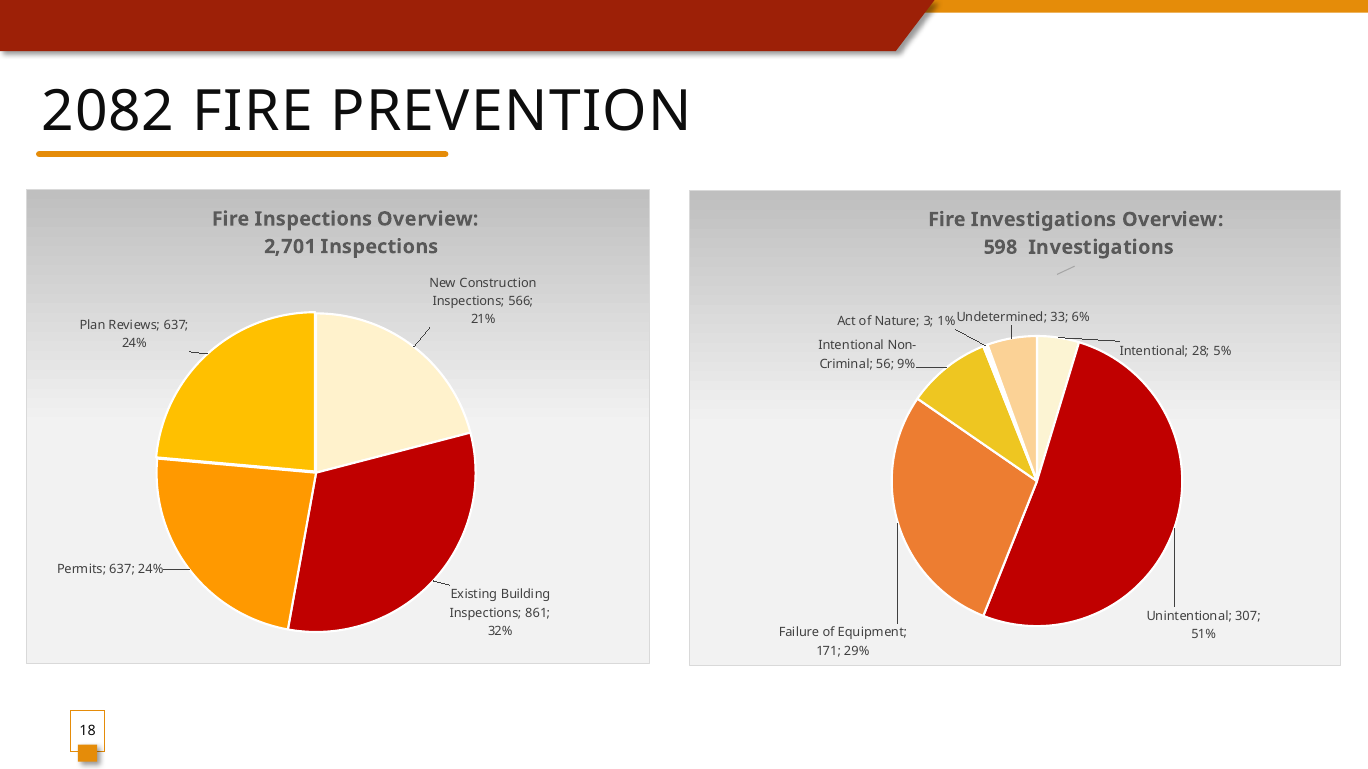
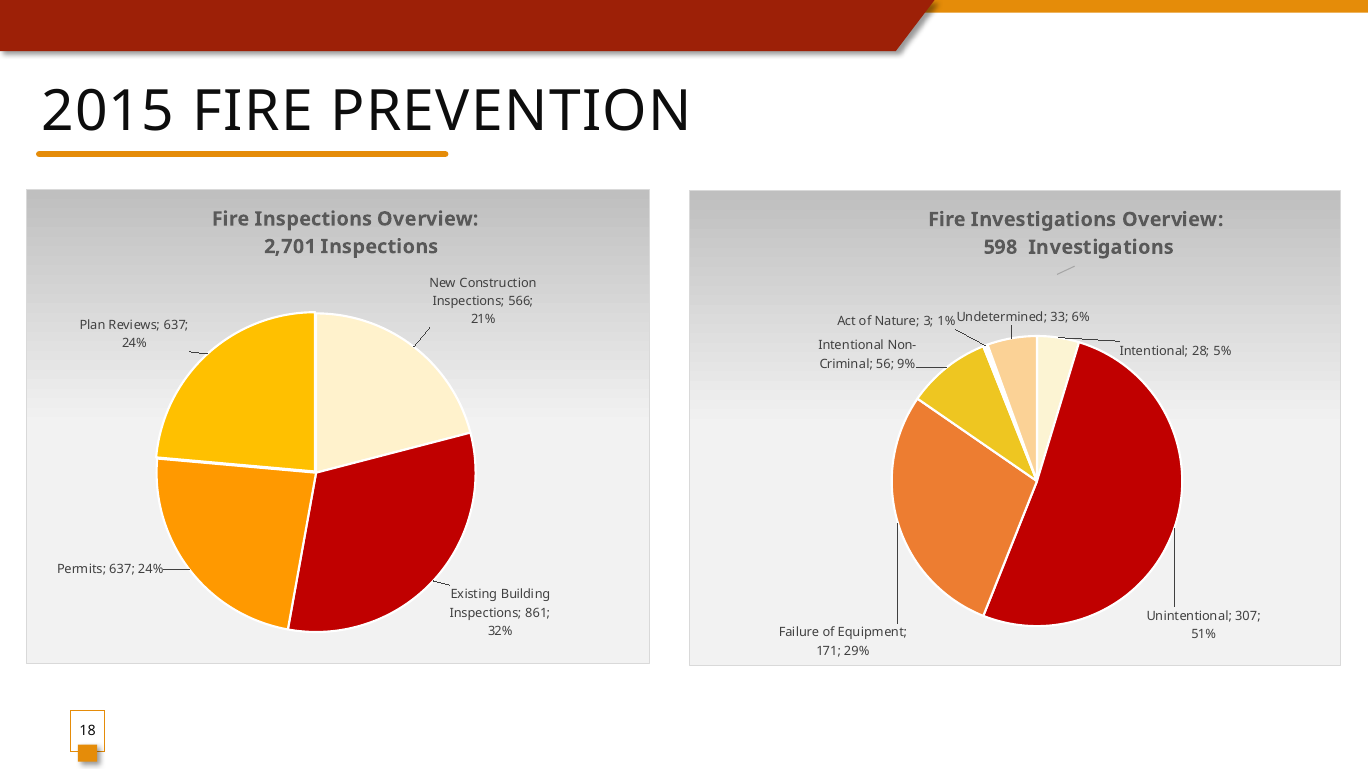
2082: 2082 -> 2015 (108, 112)
